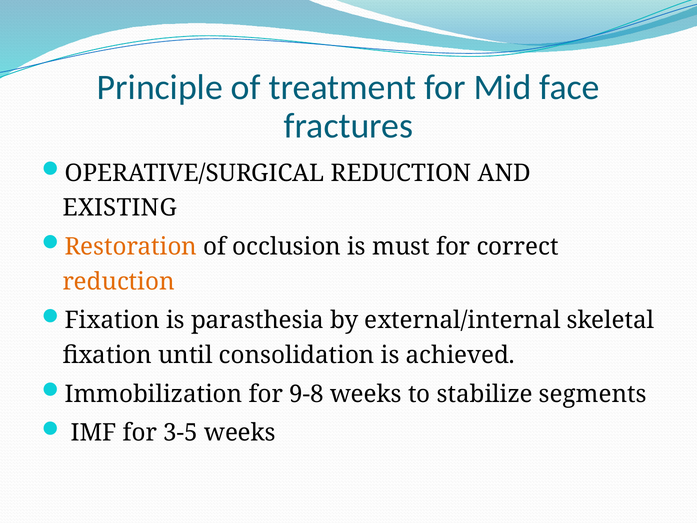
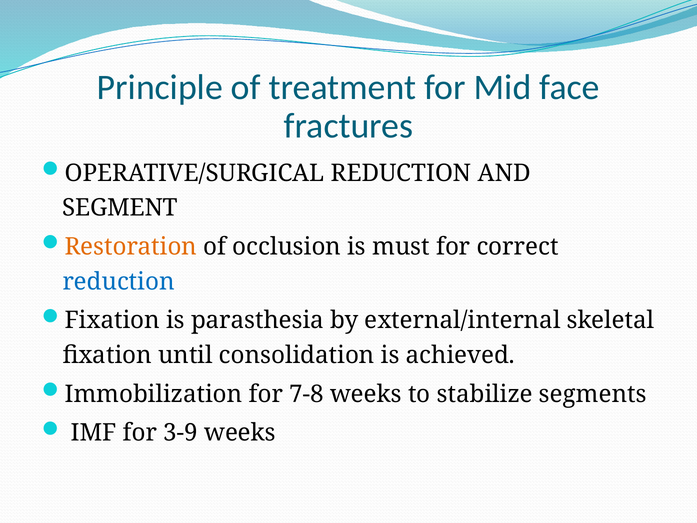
EXISTING: EXISTING -> SEGMENT (120, 208)
reduction colour: orange -> blue (119, 281)
9-8: 9-8 -> 7-8 (307, 394)
3-5: 3-5 -> 3-9 (181, 433)
